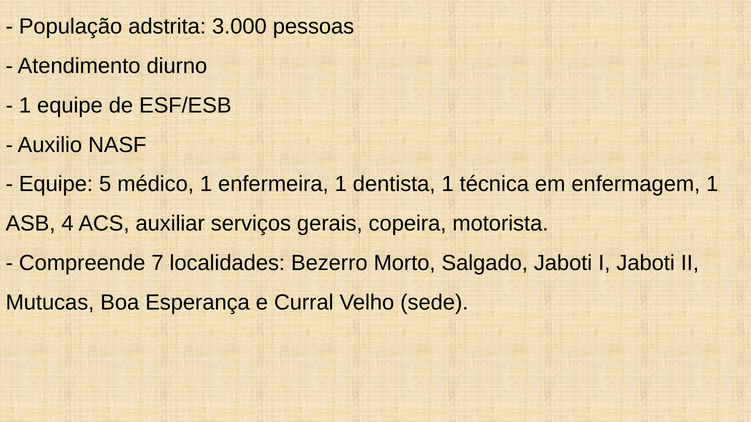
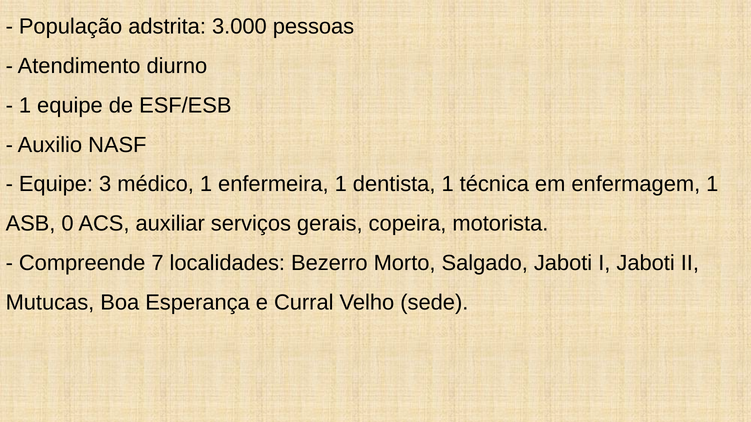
5: 5 -> 3 (105, 184)
4: 4 -> 0 (68, 224)
